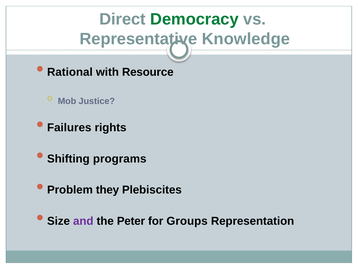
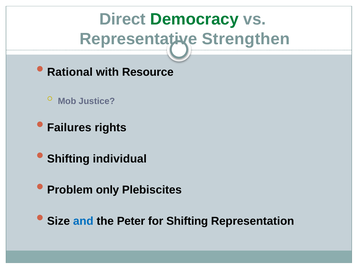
Knowledge: Knowledge -> Strengthen (246, 39)
programs: programs -> individual (120, 158)
they: they -> only (107, 190)
and colour: purple -> blue (83, 221)
for Groups: Groups -> Shifting (187, 221)
